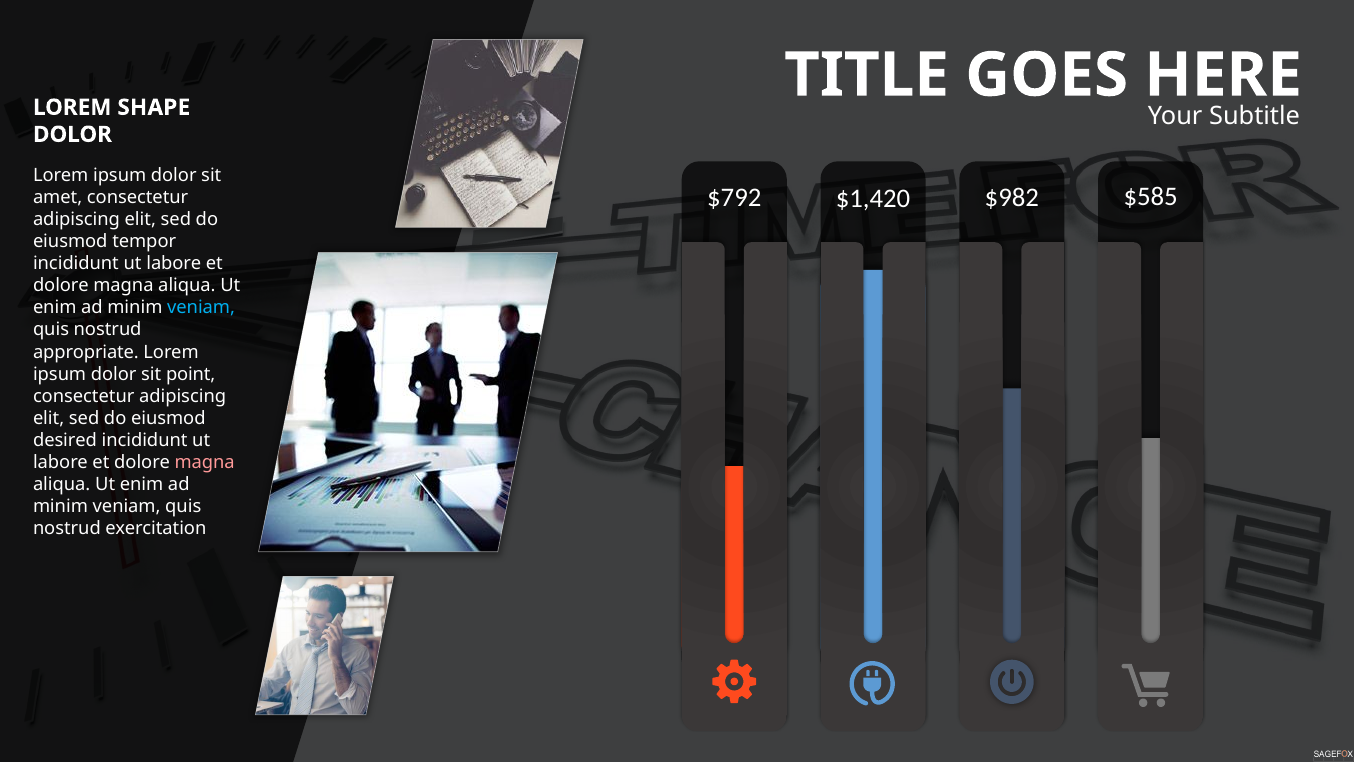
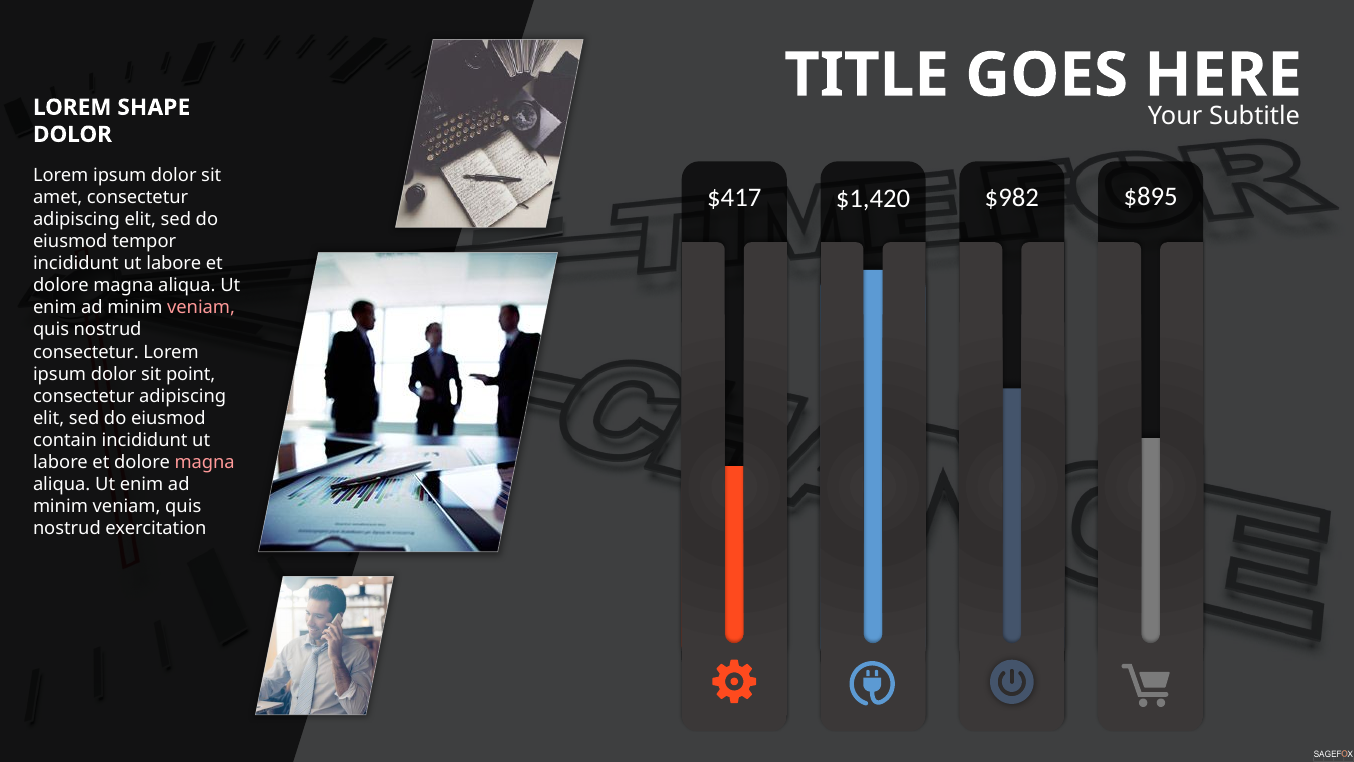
$792: $792 -> $417 (734, 198)
$585: $585 -> $895 (1151, 197)
veniam colour: light blue -> pink (201, 308)
appropriate: appropriate -> consectetur (86, 352)
desired: desired -> contain (65, 440)
